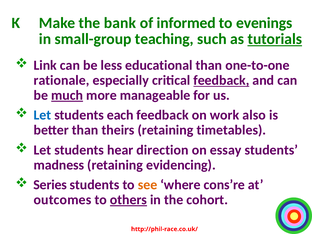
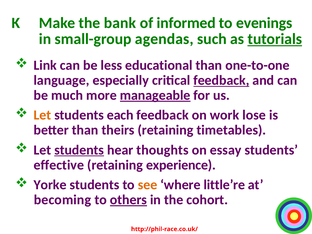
teaching: teaching -> agendas (164, 39)
rationale: rationale -> language (61, 80)
much underline: present -> none (67, 95)
manageable underline: none -> present (155, 95)
Let colour: blue -> orange (42, 115)
also: also -> lose (254, 115)
students underline: none -> present (79, 150)
direction: direction -> thoughts (163, 150)
madness: madness -> effective (59, 165)
evidencing: evidencing -> experience (181, 165)
Series: Series -> Yorke (50, 185)
cons’re: cons’re -> little’re (224, 185)
outcomes: outcomes -> becoming (62, 200)
